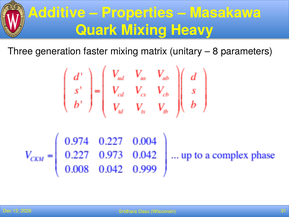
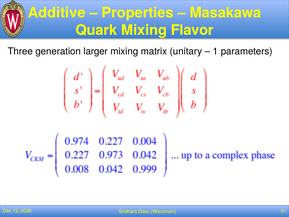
Heavy: Heavy -> Flavor (192, 30)
faster: faster -> larger (96, 51)
8: 8 -> 1 (215, 51)
